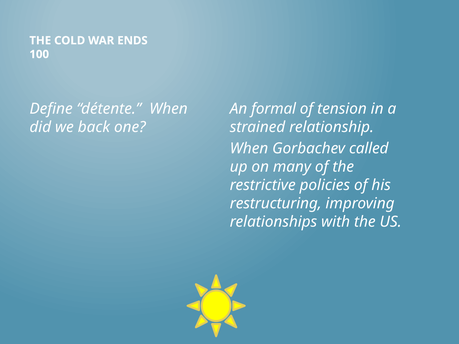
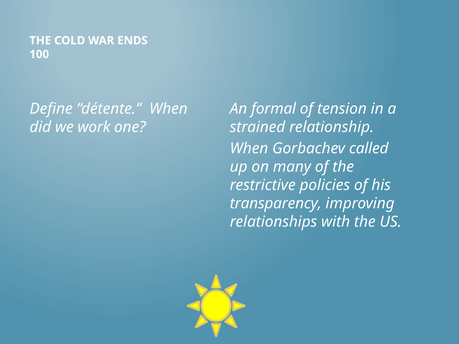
back: back -> work (94, 127)
restructuring: restructuring -> transparency (276, 204)
